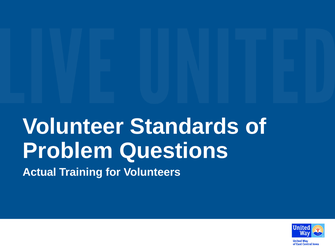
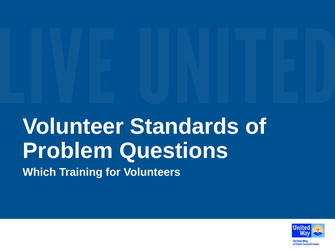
Actual: Actual -> Which (39, 172)
